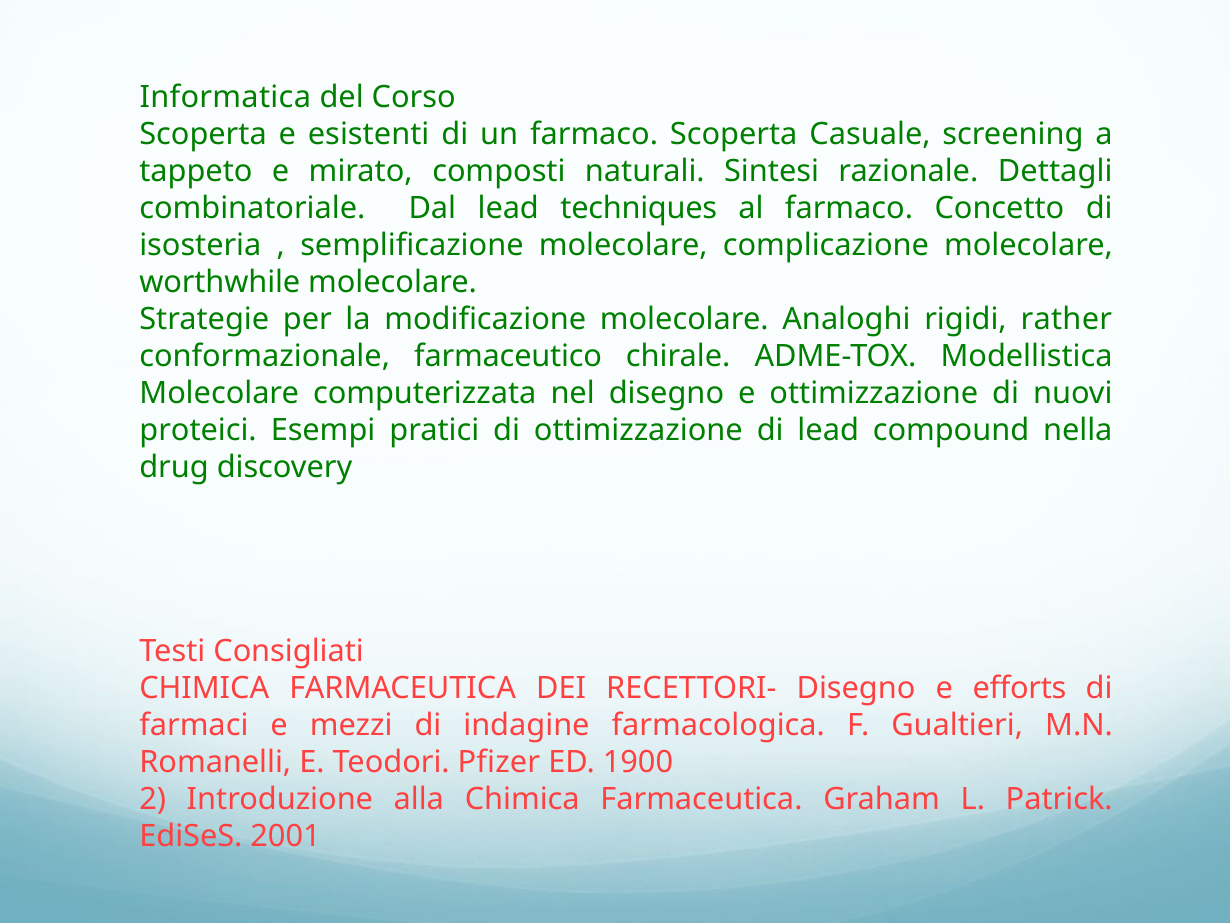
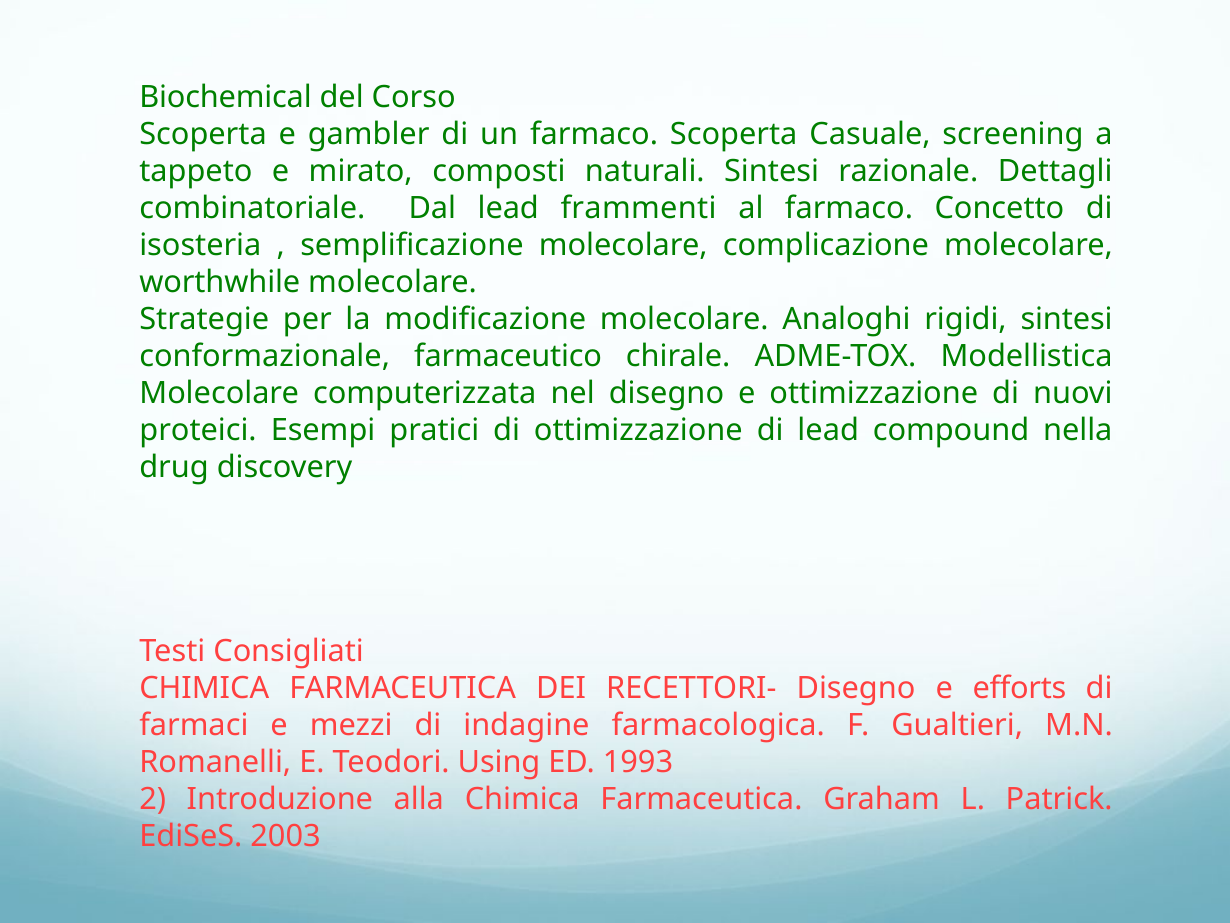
Informatica: Informatica -> Biochemical (226, 98)
esistenti: esistenti -> gambler (369, 135)
techniques: techniques -> frammenti (639, 208)
rigidi rather: rather -> sintesi (1067, 319)
Pfizer: Pfizer -> Using (499, 762)
1900: 1900 -> 1993 (638, 762)
2001: 2001 -> 2003 (286, 836)
